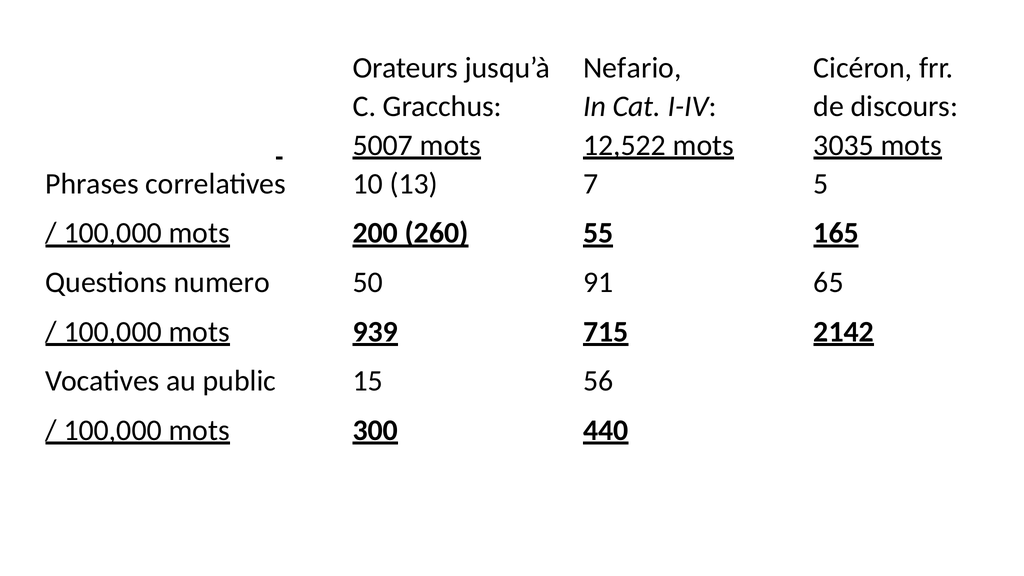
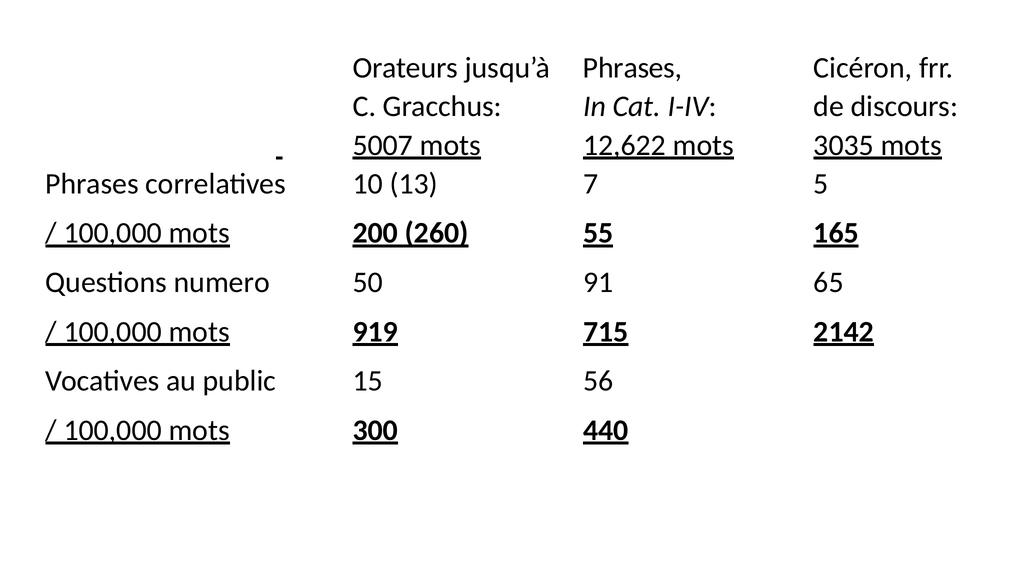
jusqu’à Nefario: Nefario -> Phrases (633, 68)
12,522: 12,522 -> 12,622 (625, 145)
939: 939 -> 919 (375, 332)
